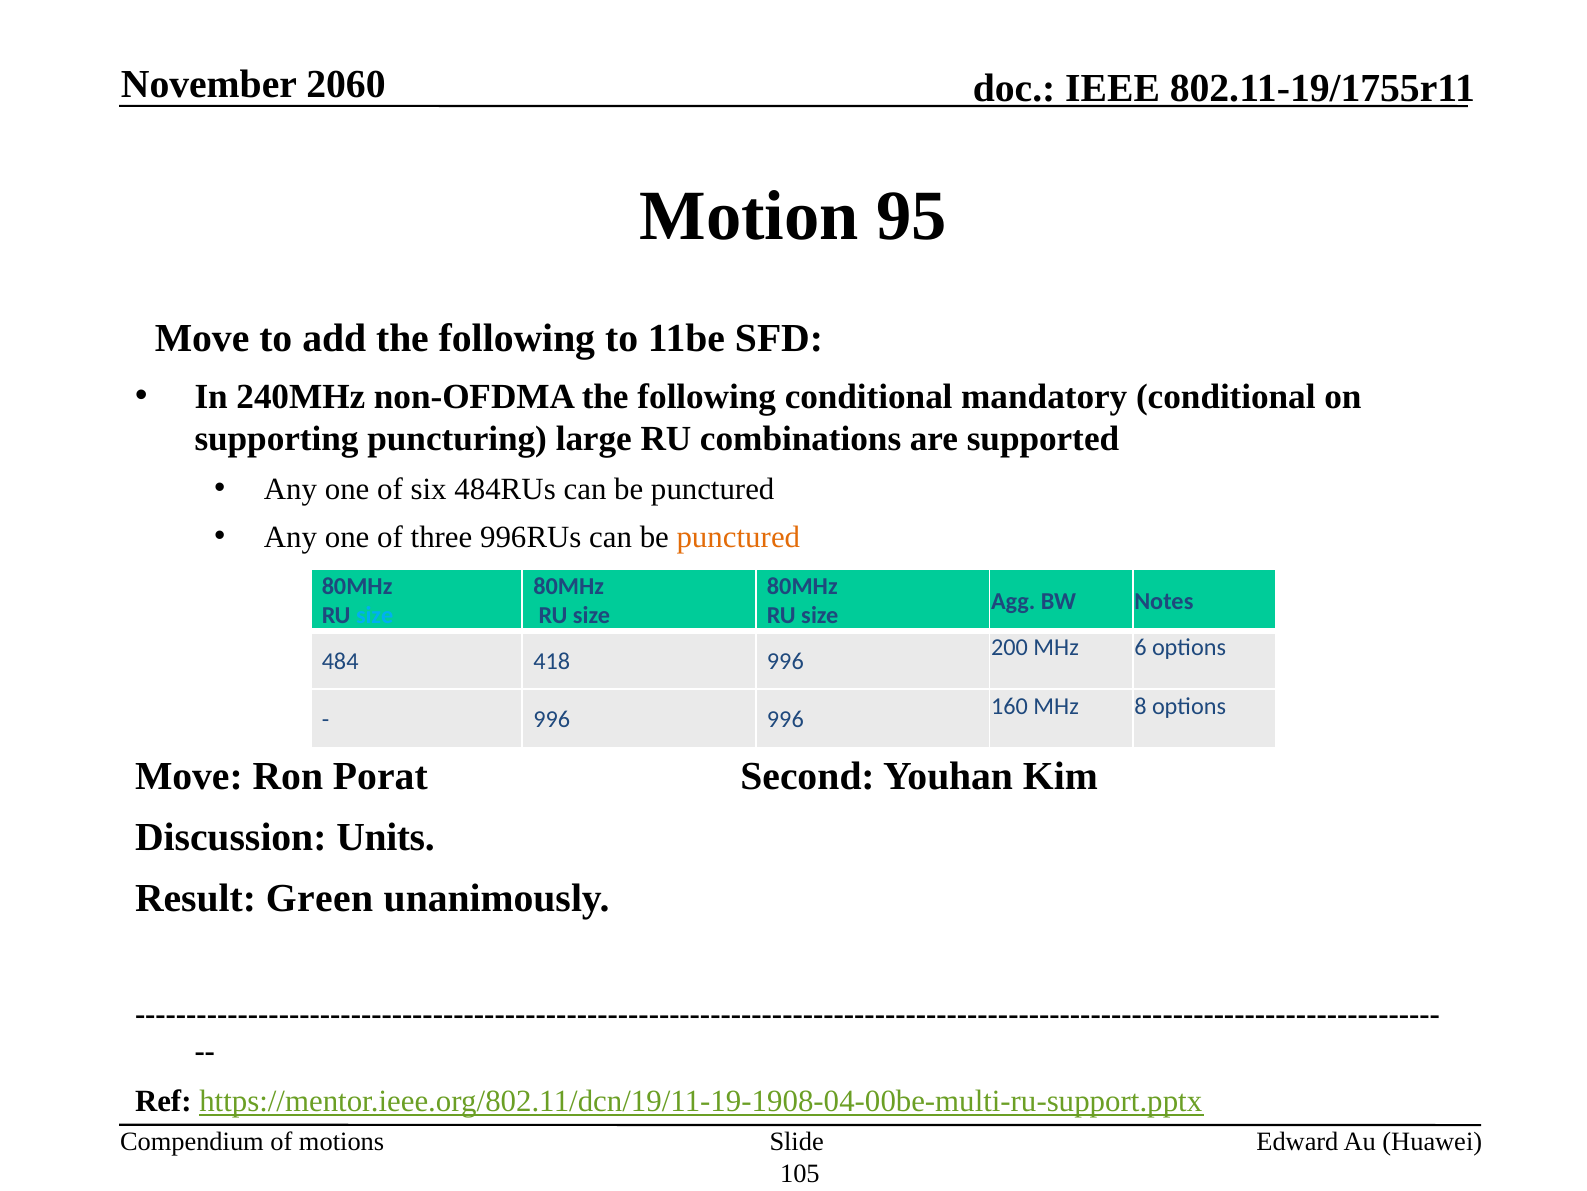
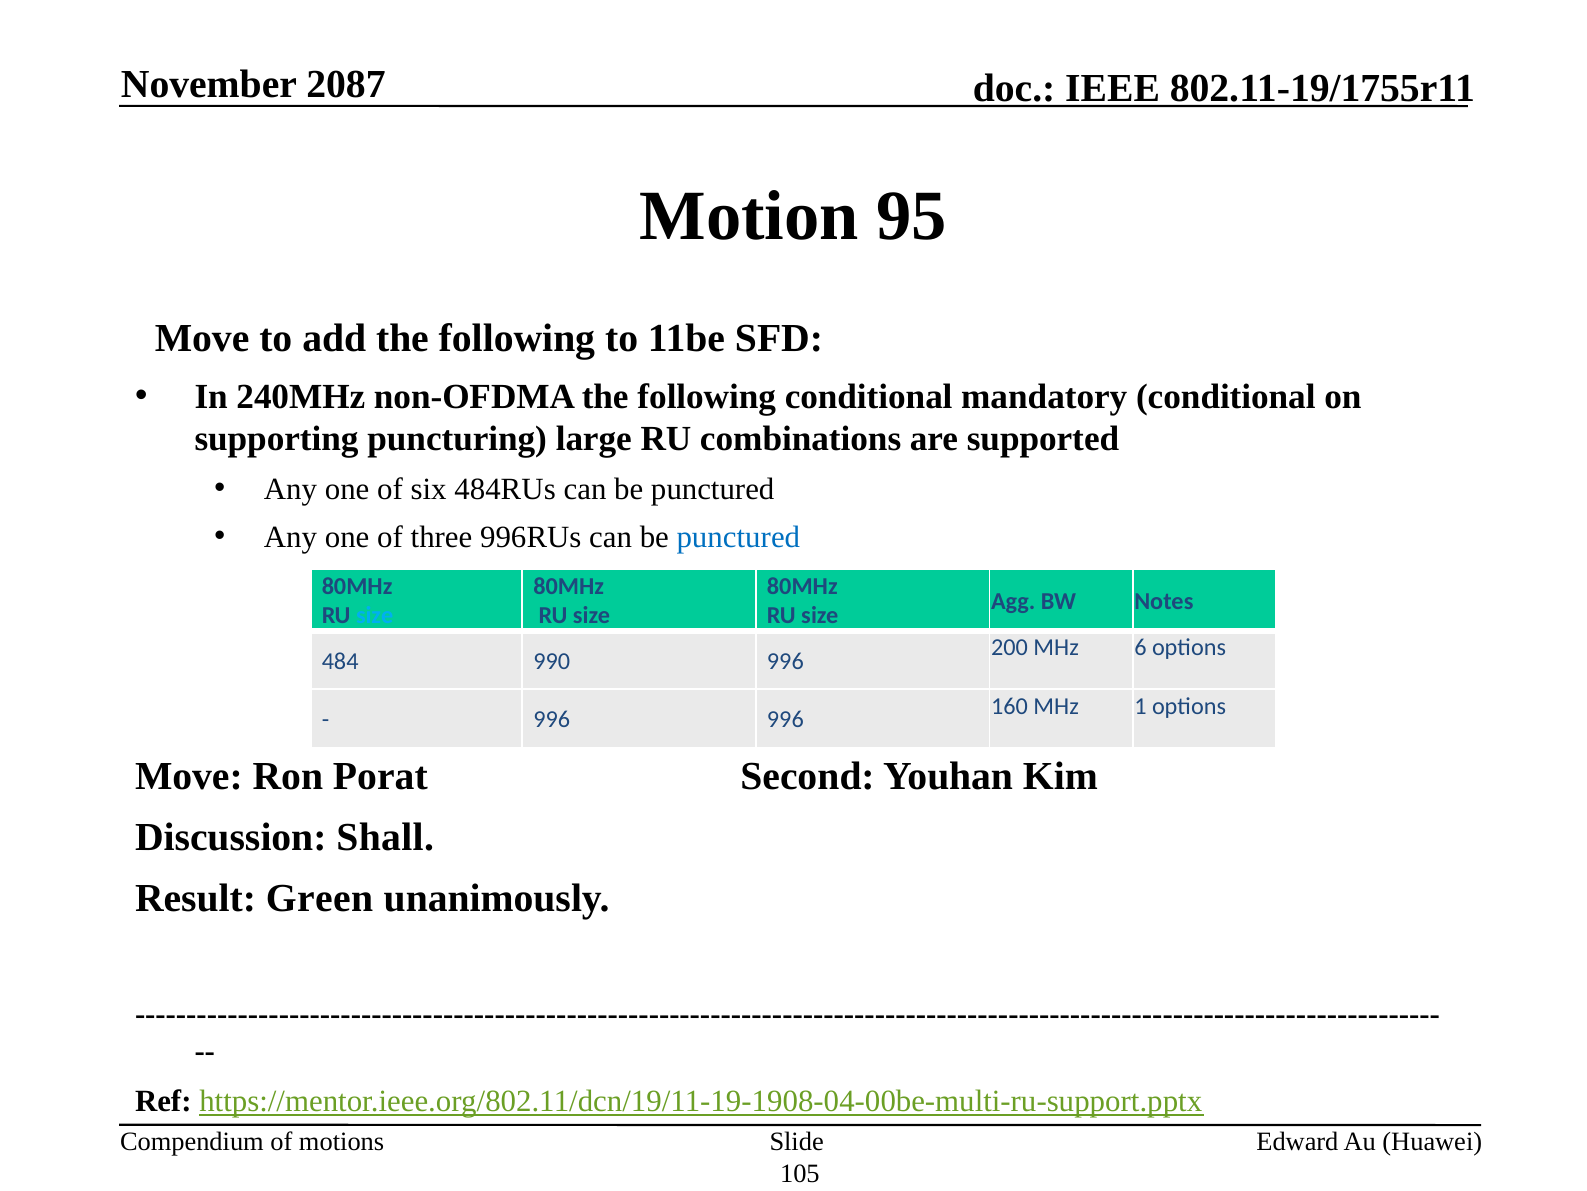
2060: 2060 -> 2087 (346, 84)
punctured colour: orange -> blue (738, 537)
418: 418 -> 990 (552, 661)
8: 8 -> 1 (1140, 706)
Units: Units -> Shall (385, 837)
